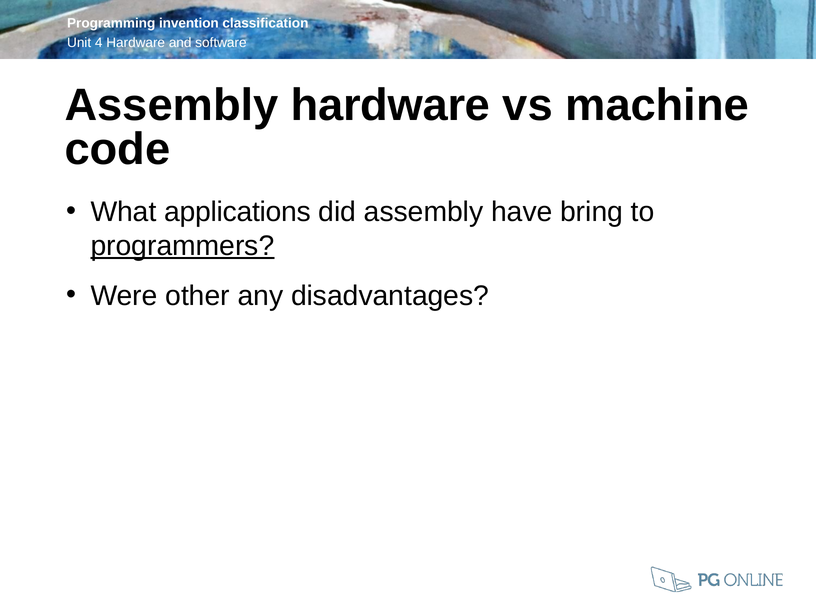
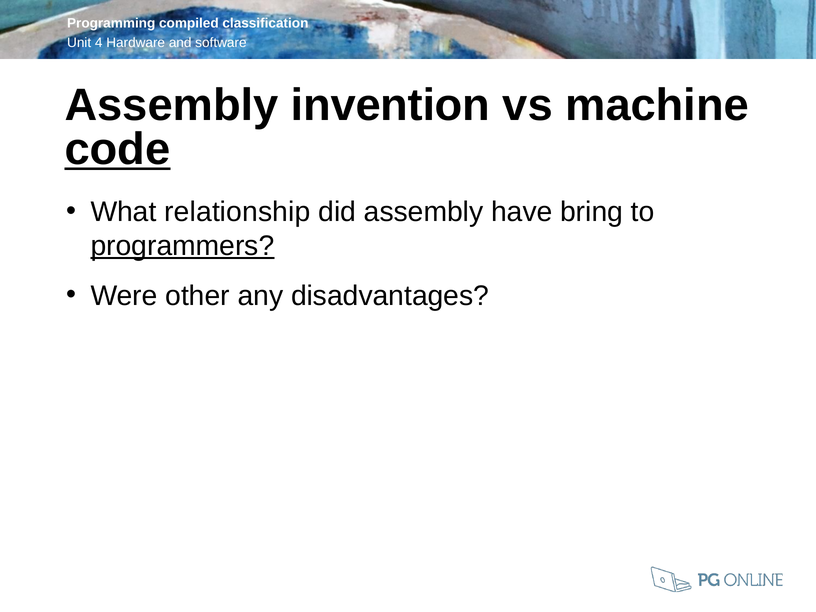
invention: invention -> compiled (189, 23)
Assembly hardware: hardware -> invention (390, 105)
code underline: none -> present (117, 149)
applications: applications -> relationship (237, 212)
